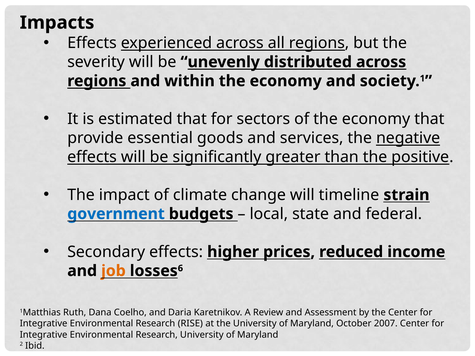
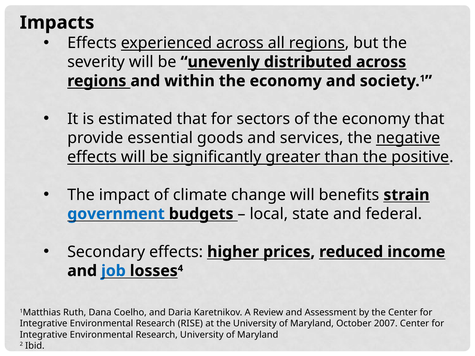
timeline: timeline -> benefits (349, 195)
job colour: orange -> blue (113, 271)
6: 6 -> 4 (180, 268)
